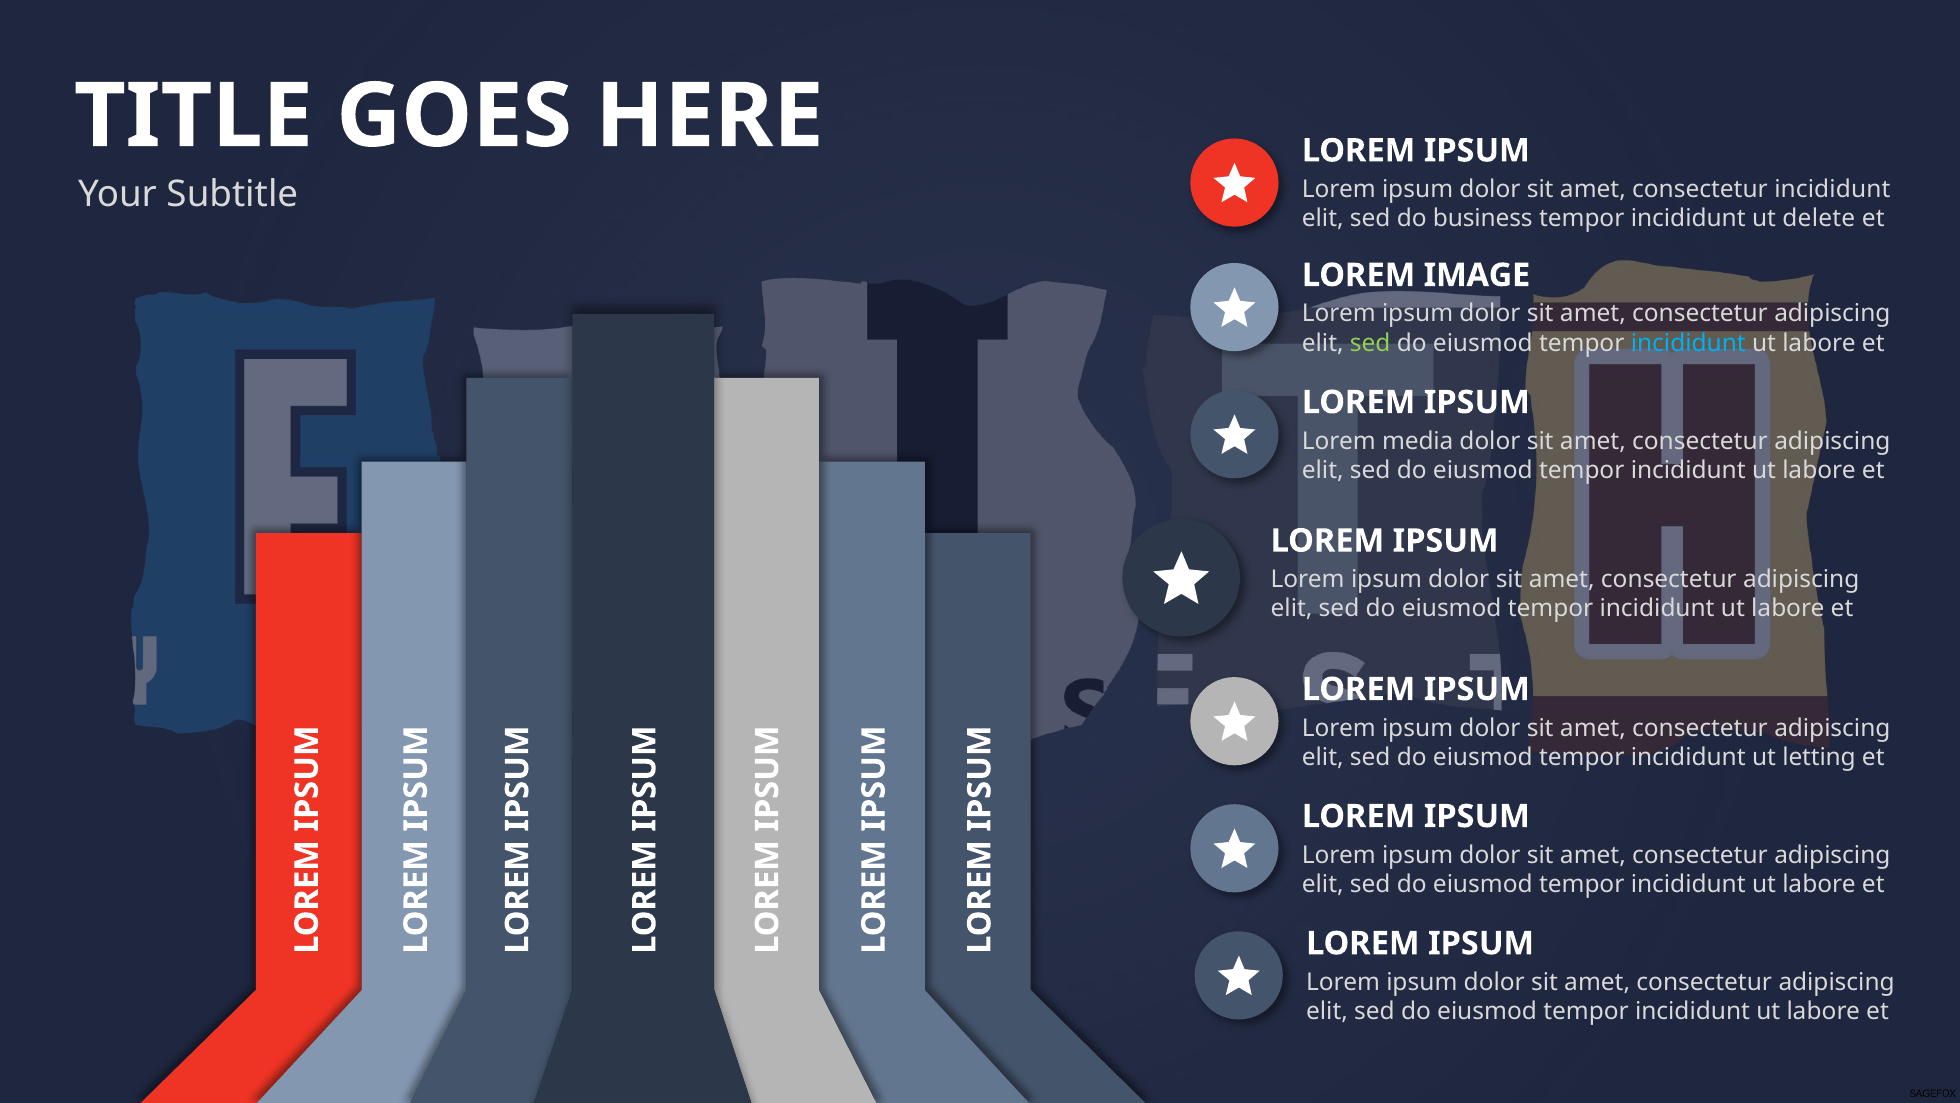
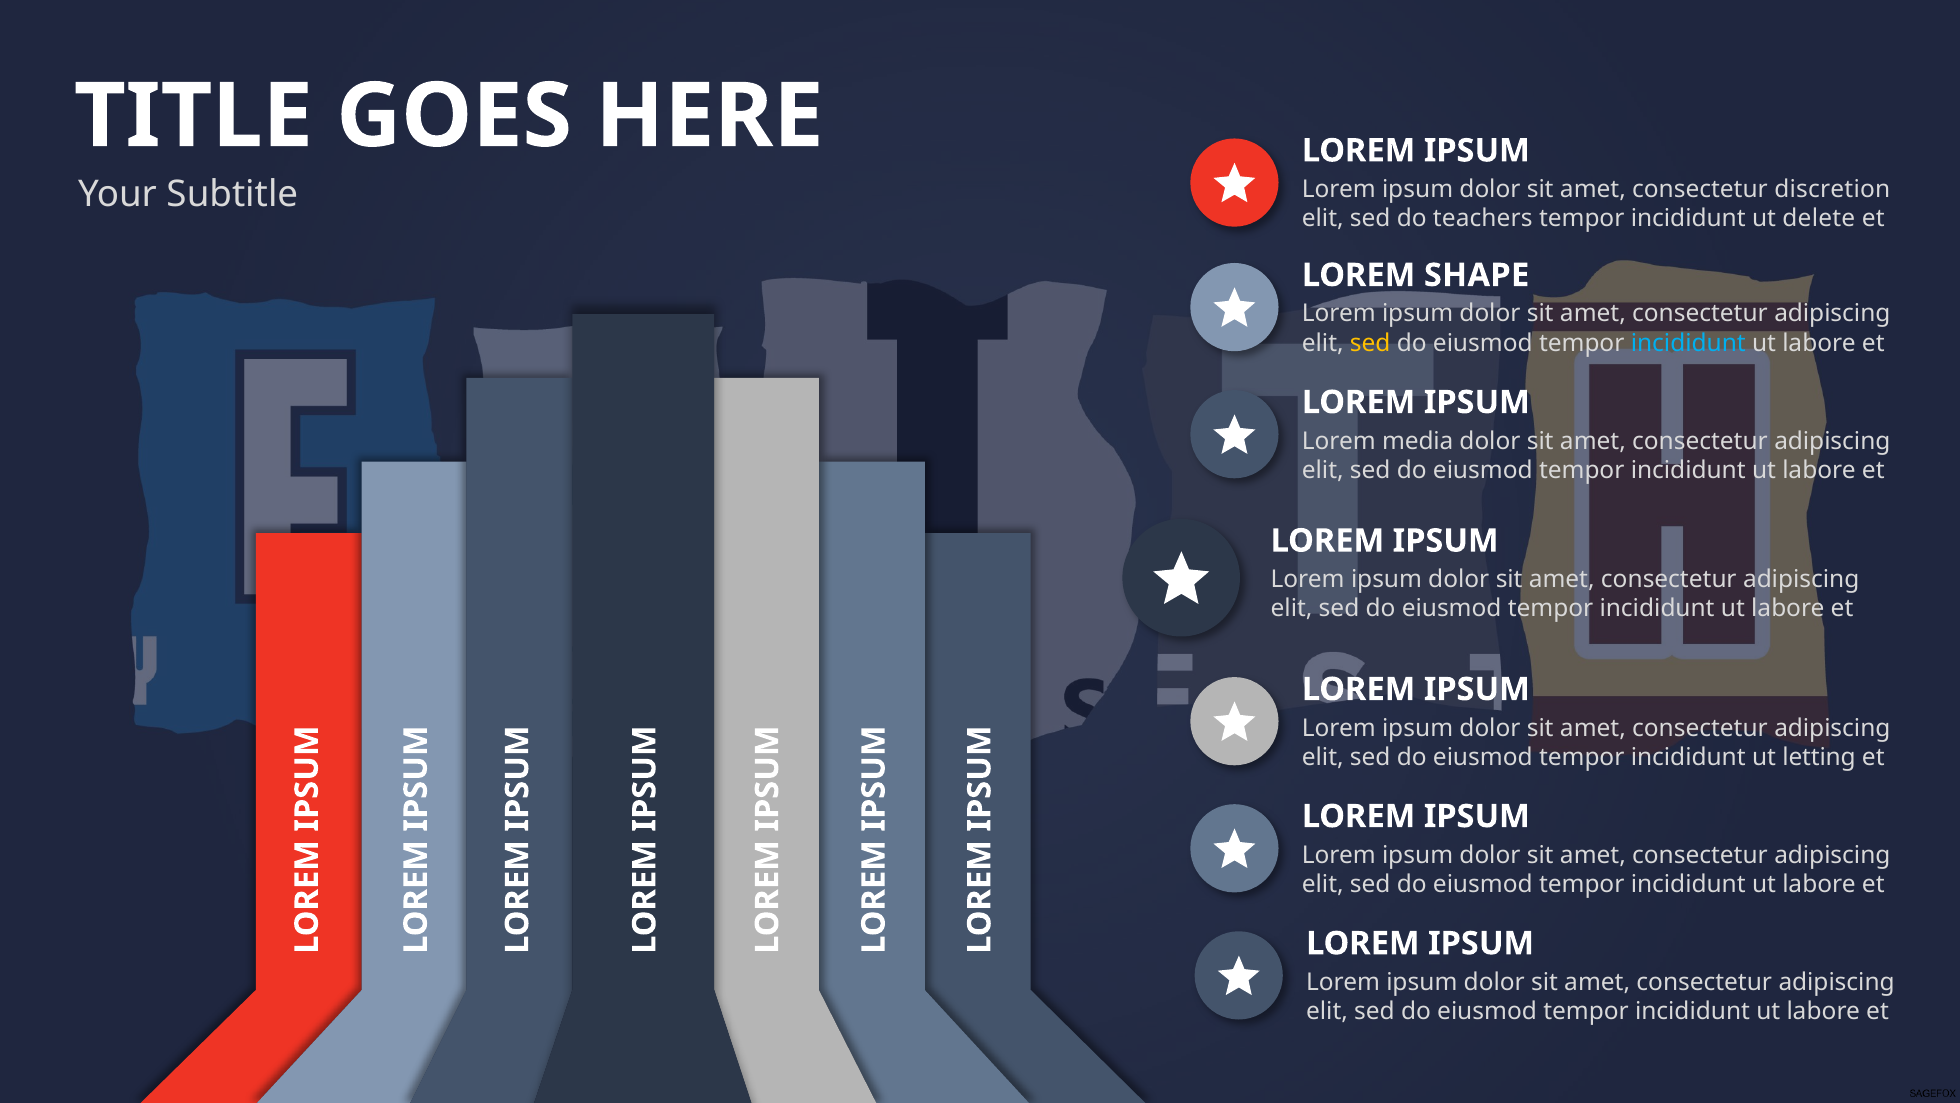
consectetur incididunt: incididunt -> discretion (1832, 189)
business: business -> teachers (1483, 219)
IMAGE: IMAGE -> SHAPE (1477, 275)
sed colour: light green -> yellow (1370, 343)
